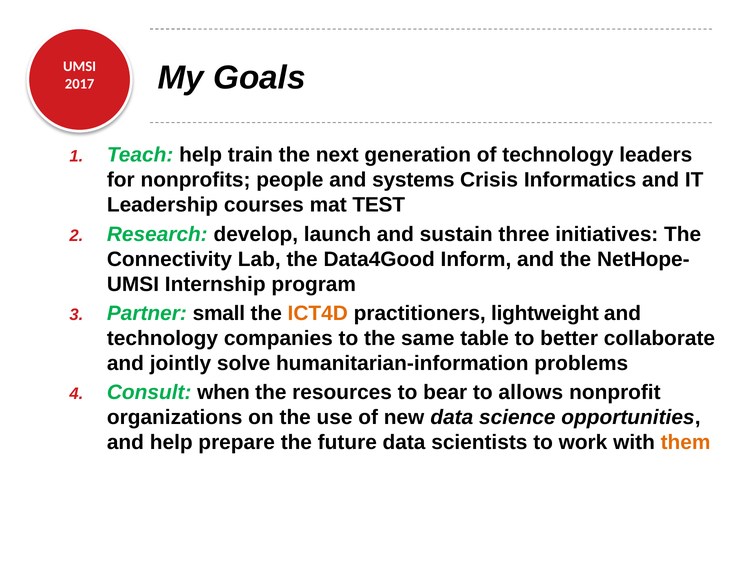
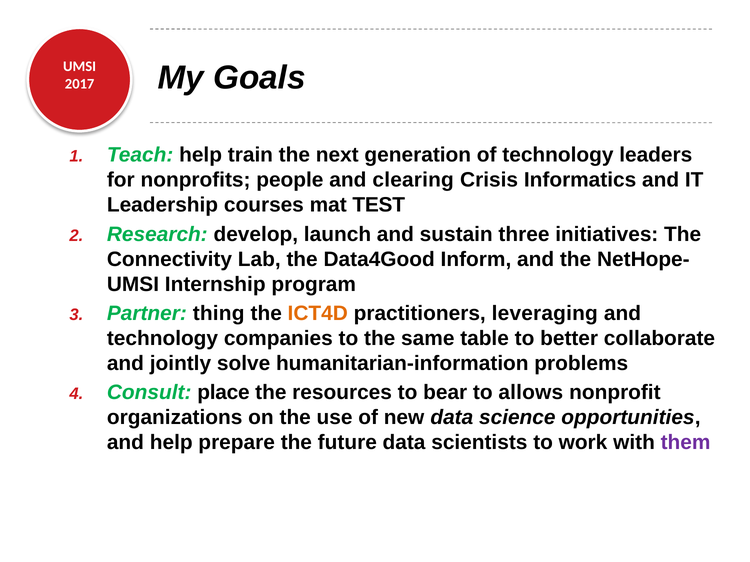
systems: systems -> clearing (413, 180)
small: small -> thing (219, 314)
lightweight: lightweight -> leveraging (545, 314)
when: when -> place (223, 393)
them colour: orange -> purple (686, 443)
